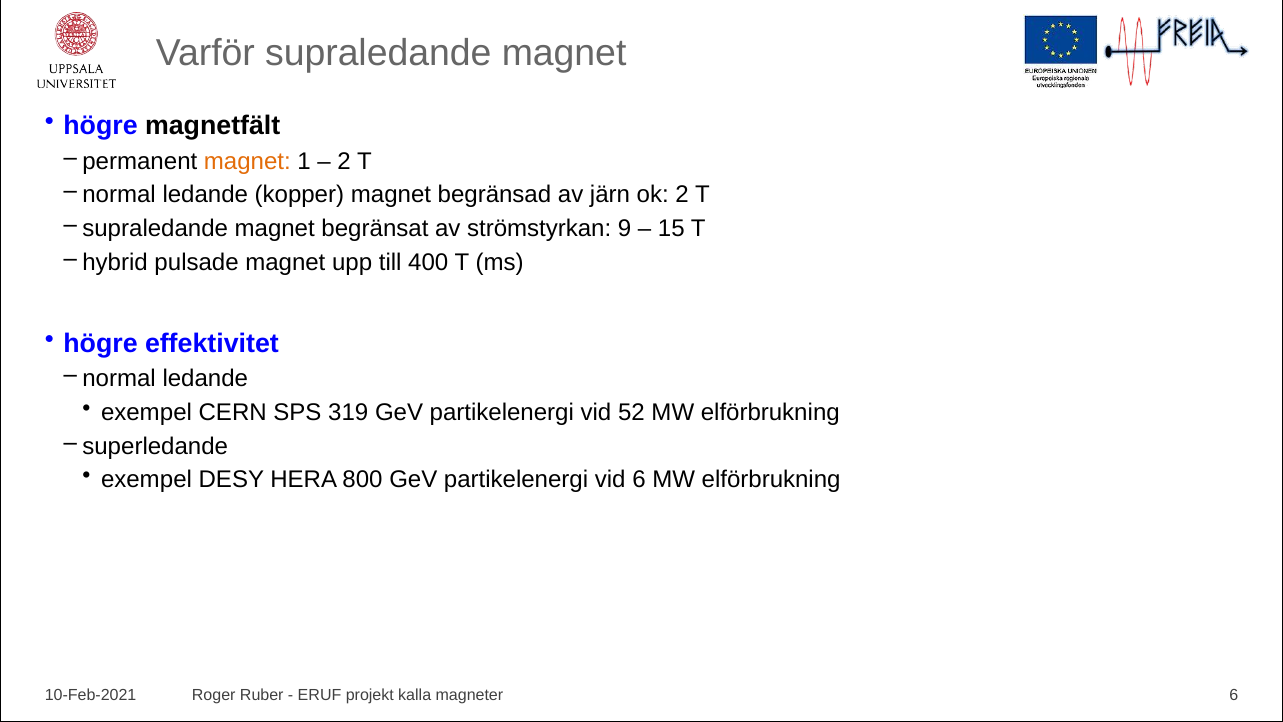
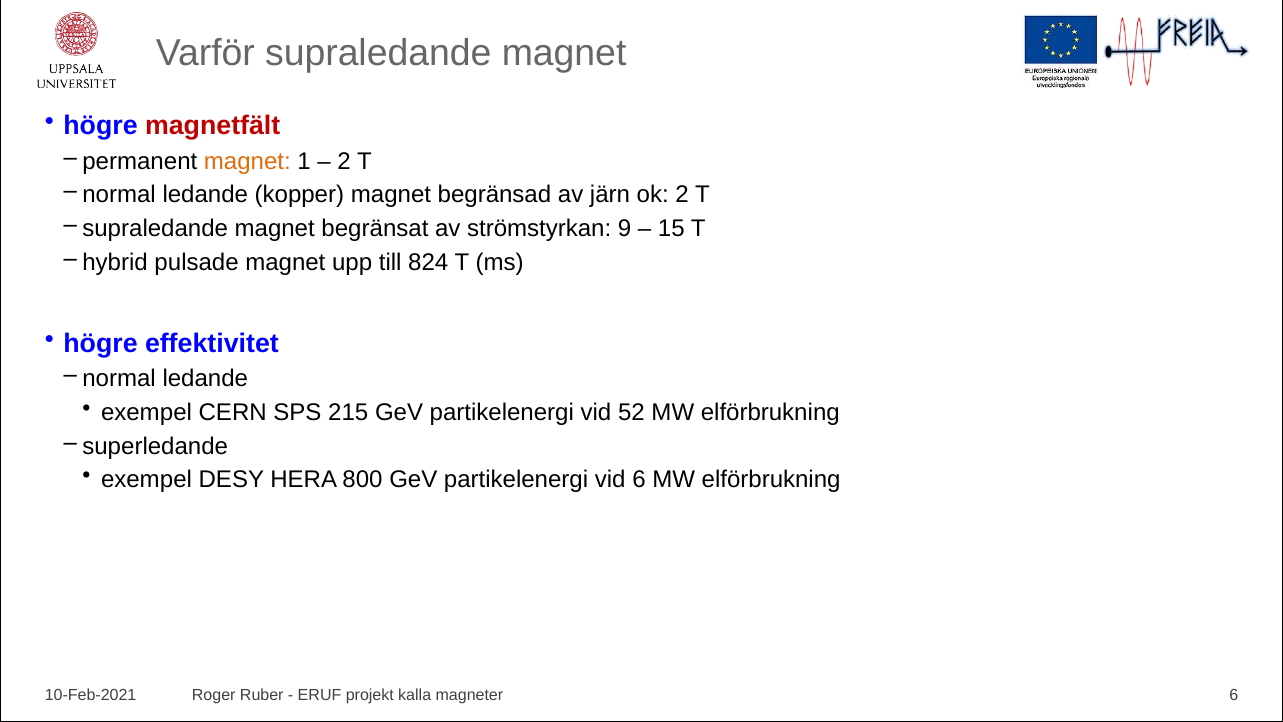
magnetfält colour: black -> red (213, 126)
400: 400 -> 824 (428, 262)
319: 319 -> 215 (348, 412)
